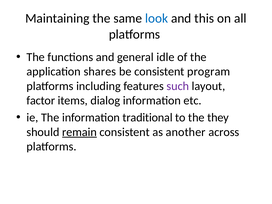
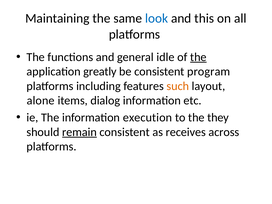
the underline: none -> present (198, 57)
shares: shares -> greatly (100, 72)
such colour: purple -> orange (178, 86)
factor: factor -> alone (41, 101)
traditional: traditional -> execution (147, 118)
another: another -> receives (186, 132)
